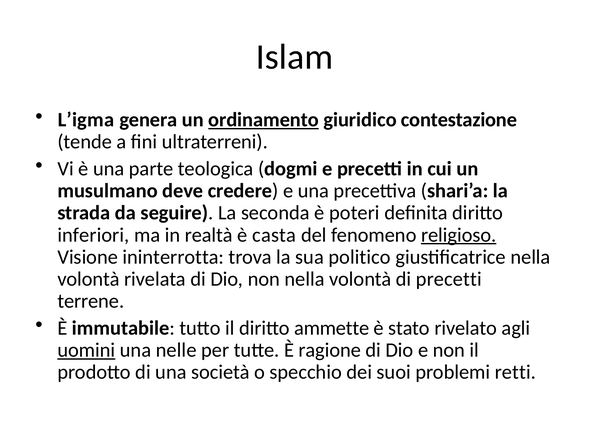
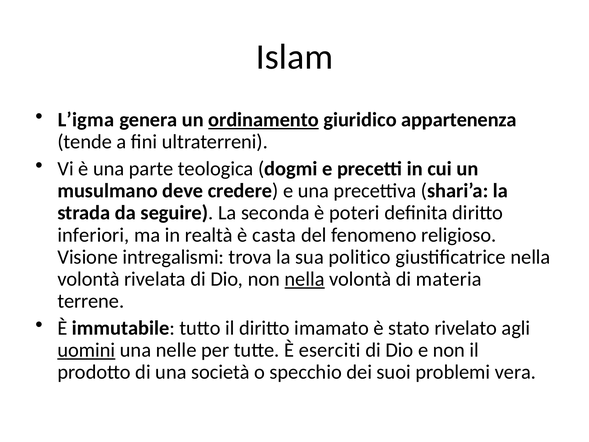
contestazione: contestazione -> appartenenza (459, 120)
religioso underline: present -> none (459, 235)
ininterrotta: ininterrotta -> intregalismi (173, 257)
nella underline: none -> present (305, 279)
di precetti: precetti -> materia (449, 279)
ammette: ammette -> imamato (332, 328)
ragione: ragione -> eserciti (330, 350)
retti: retti -> vera (515, 372)
